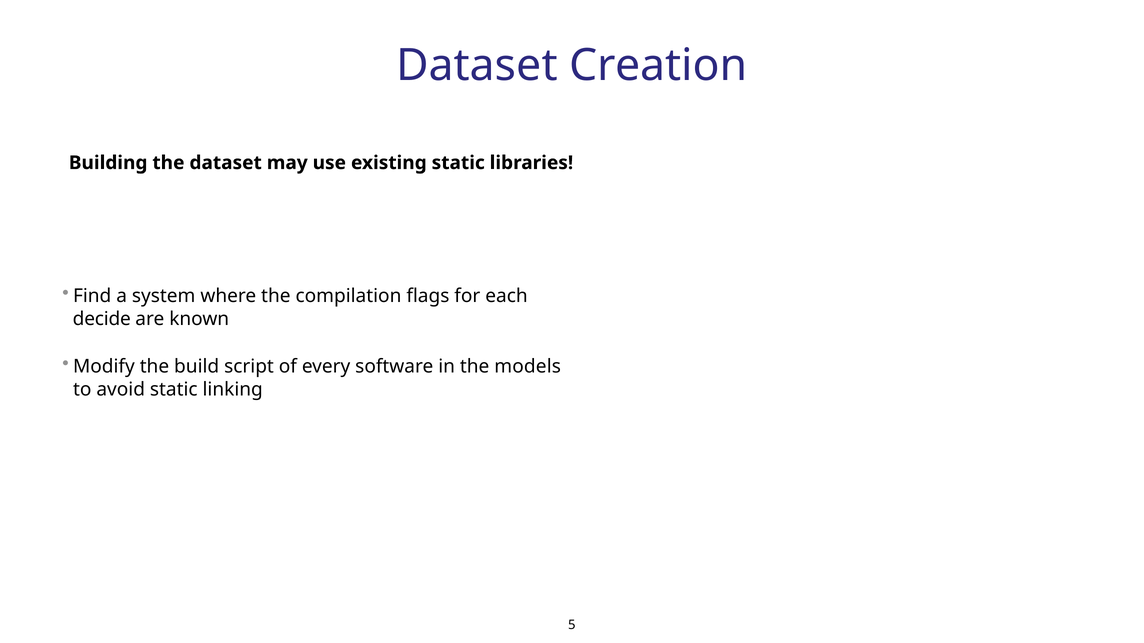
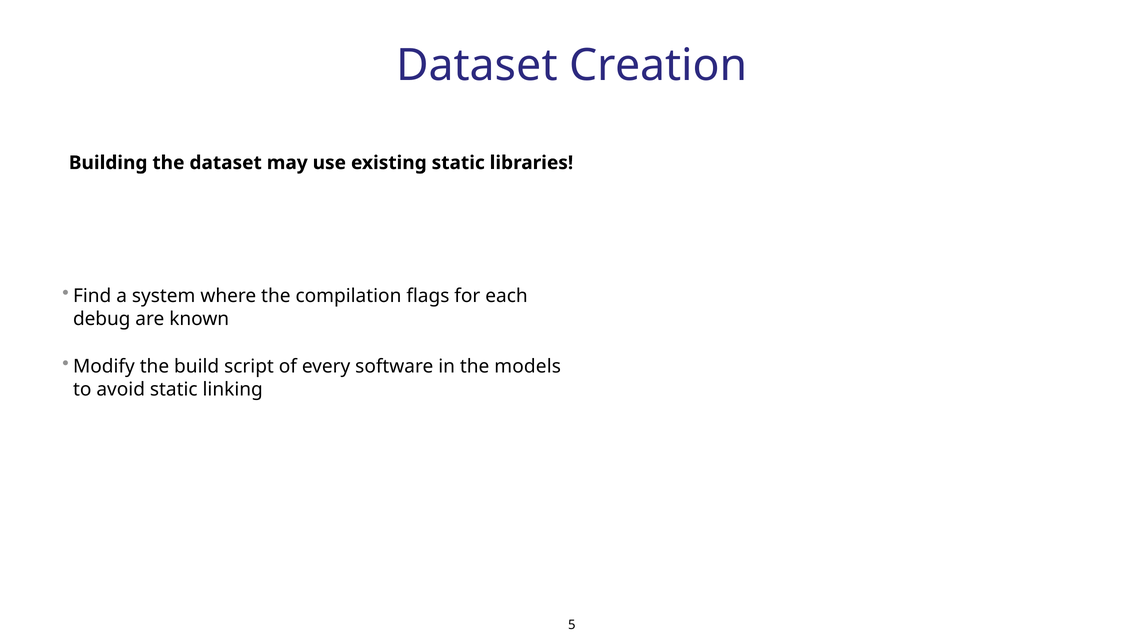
decide: decide -> debug (102, 319)
